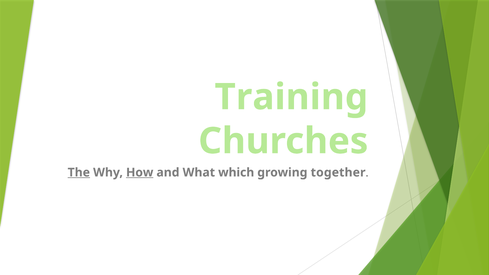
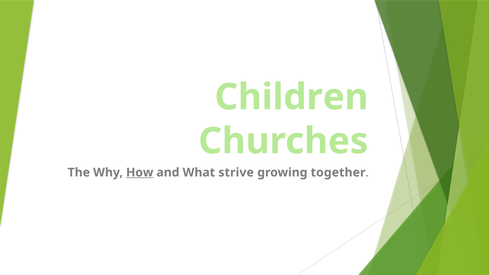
Training: Training -> Children (291, 97)
The underline: present -> none (79, 172)
which: which -> strive (236, 172)
